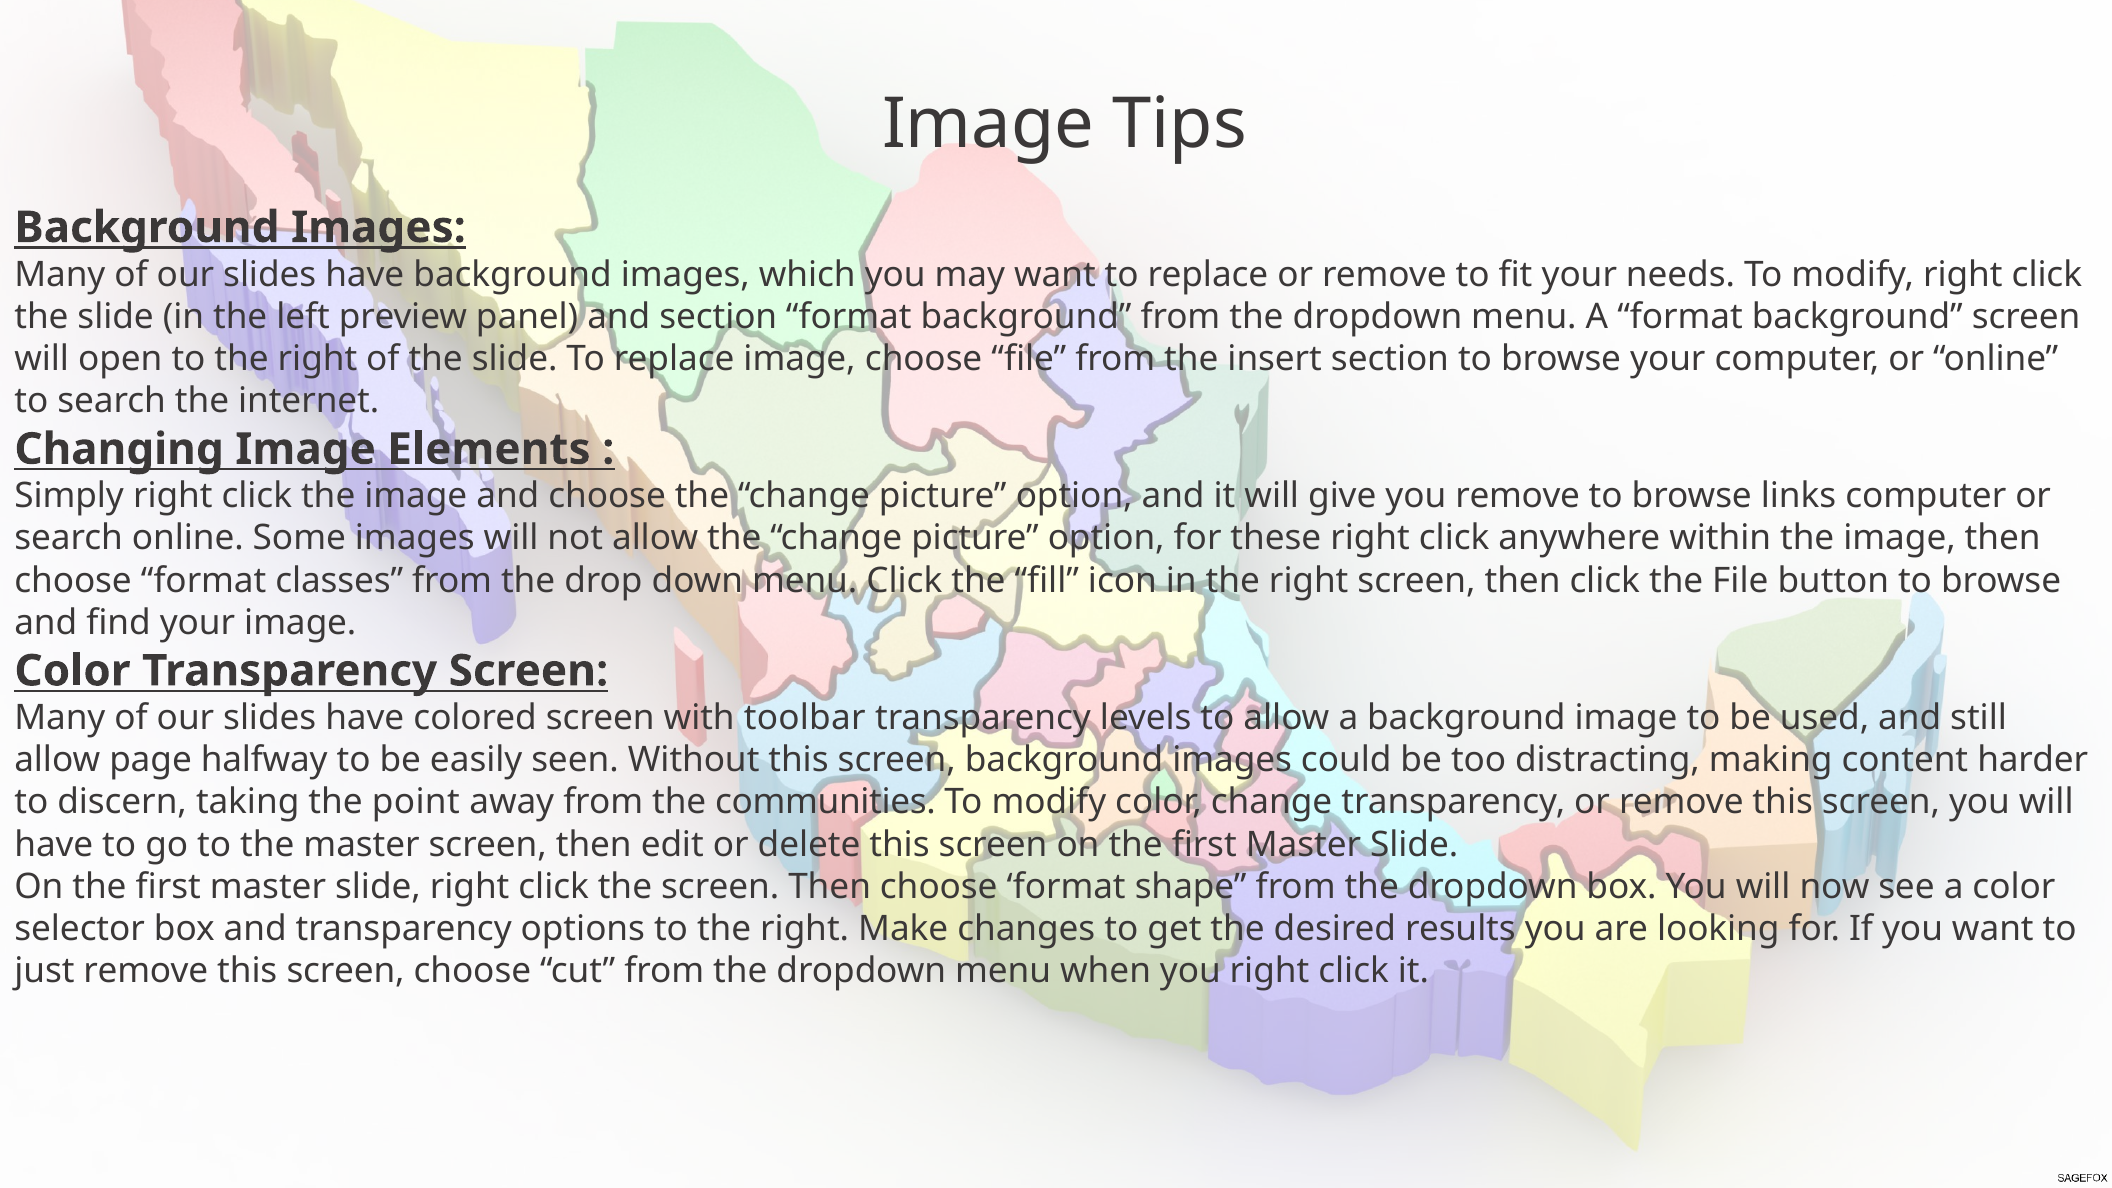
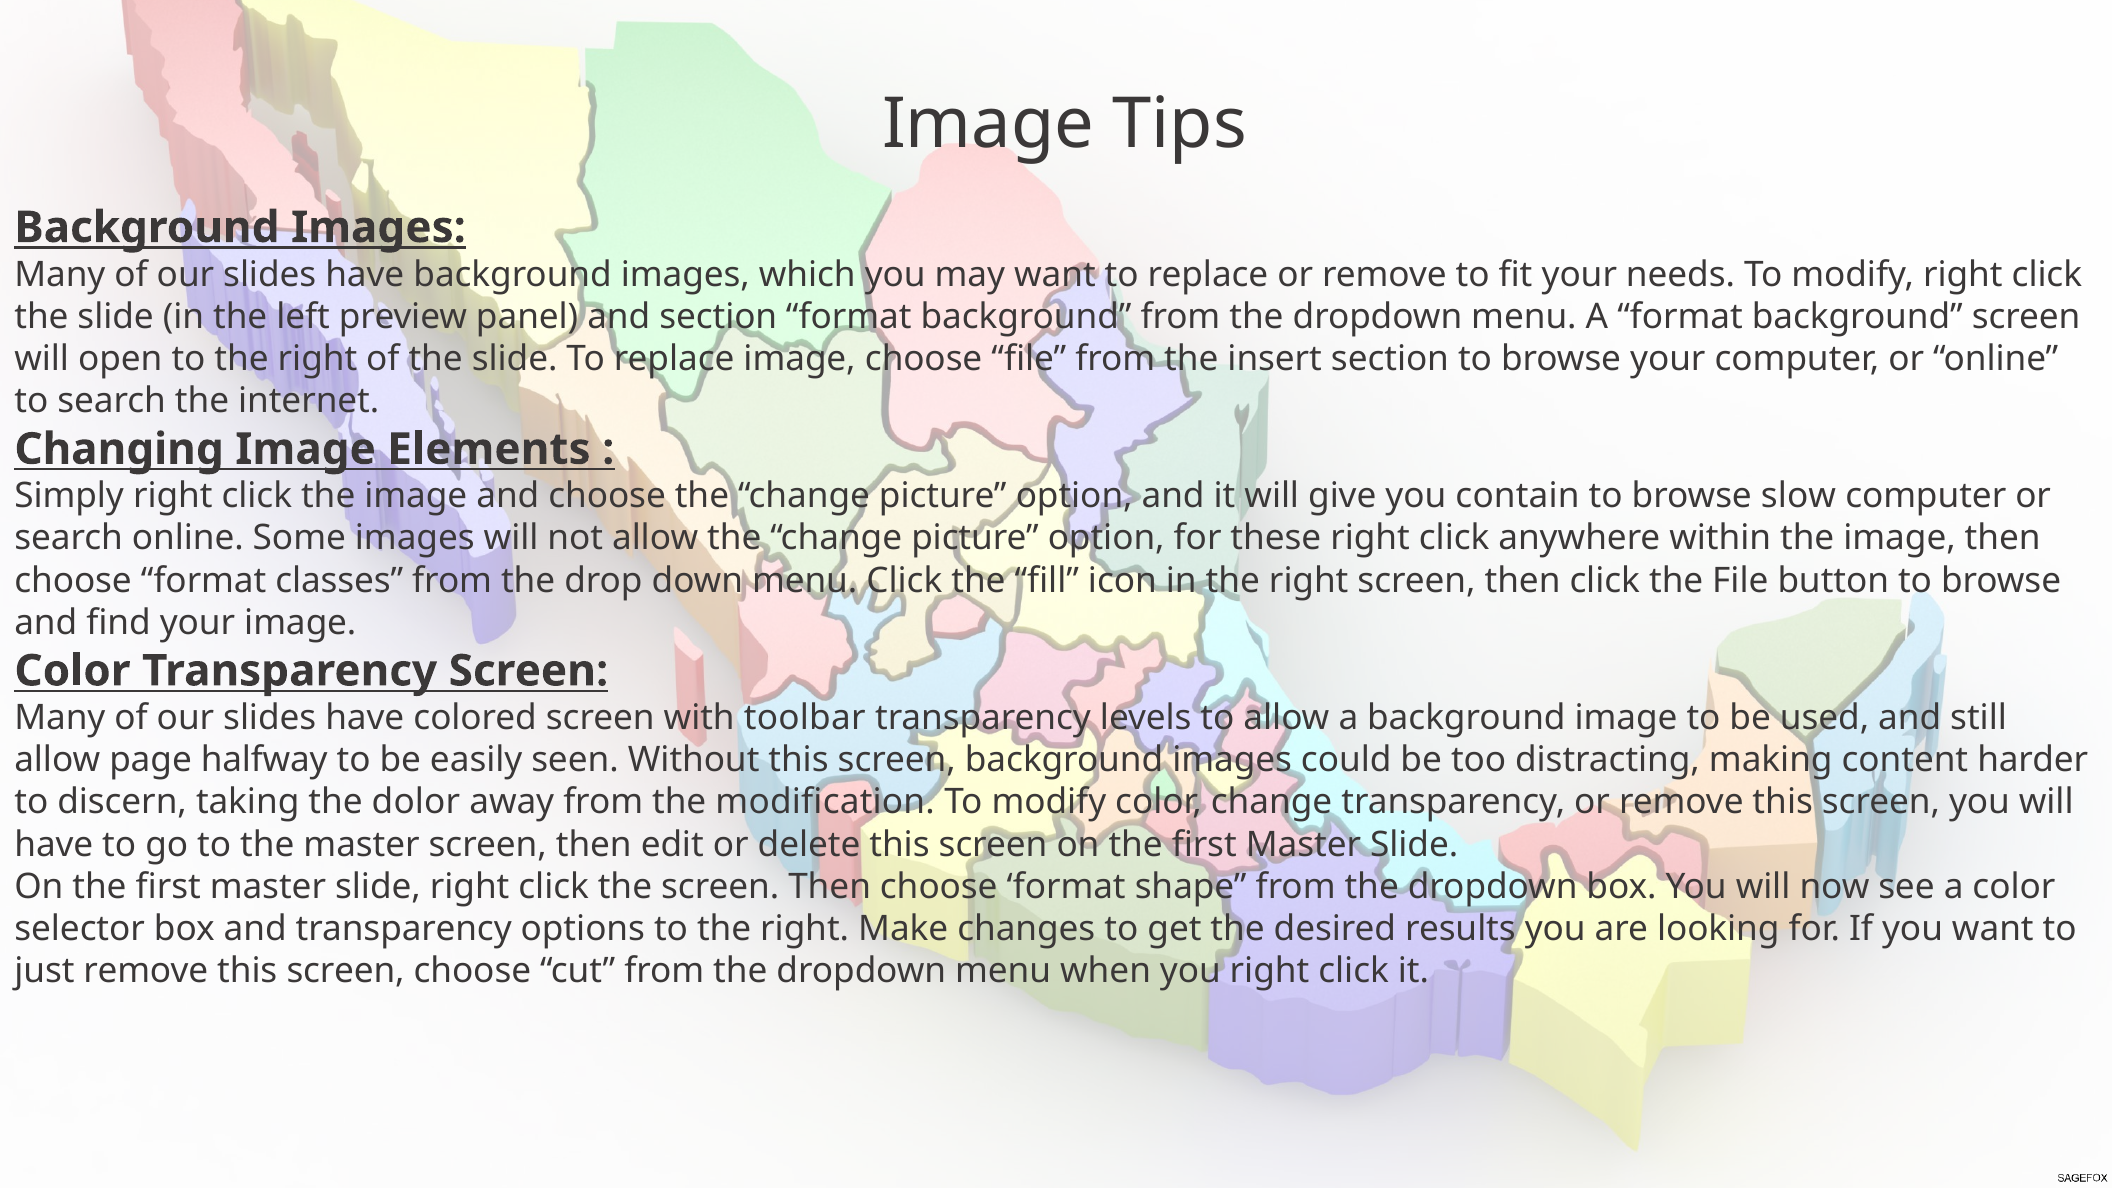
you remove: remove -> contain (1518, 496)
links: links -> slow (1798, 496)
point: point -> dolor (416, 802)
communities: communities -> modification (825, 802)
